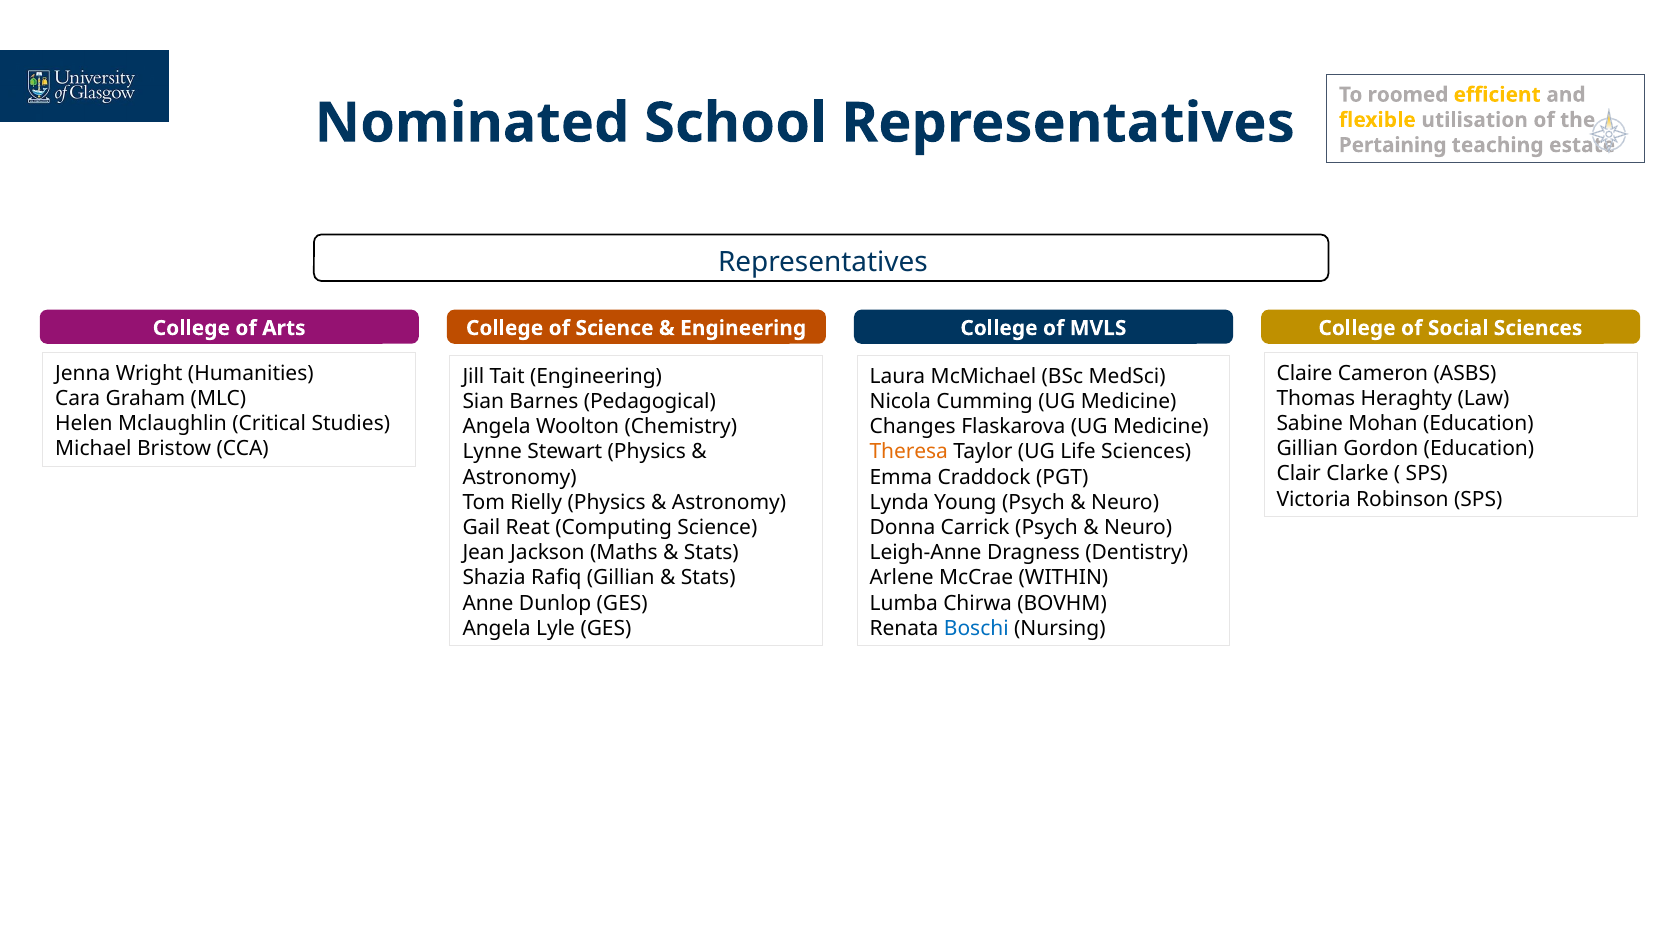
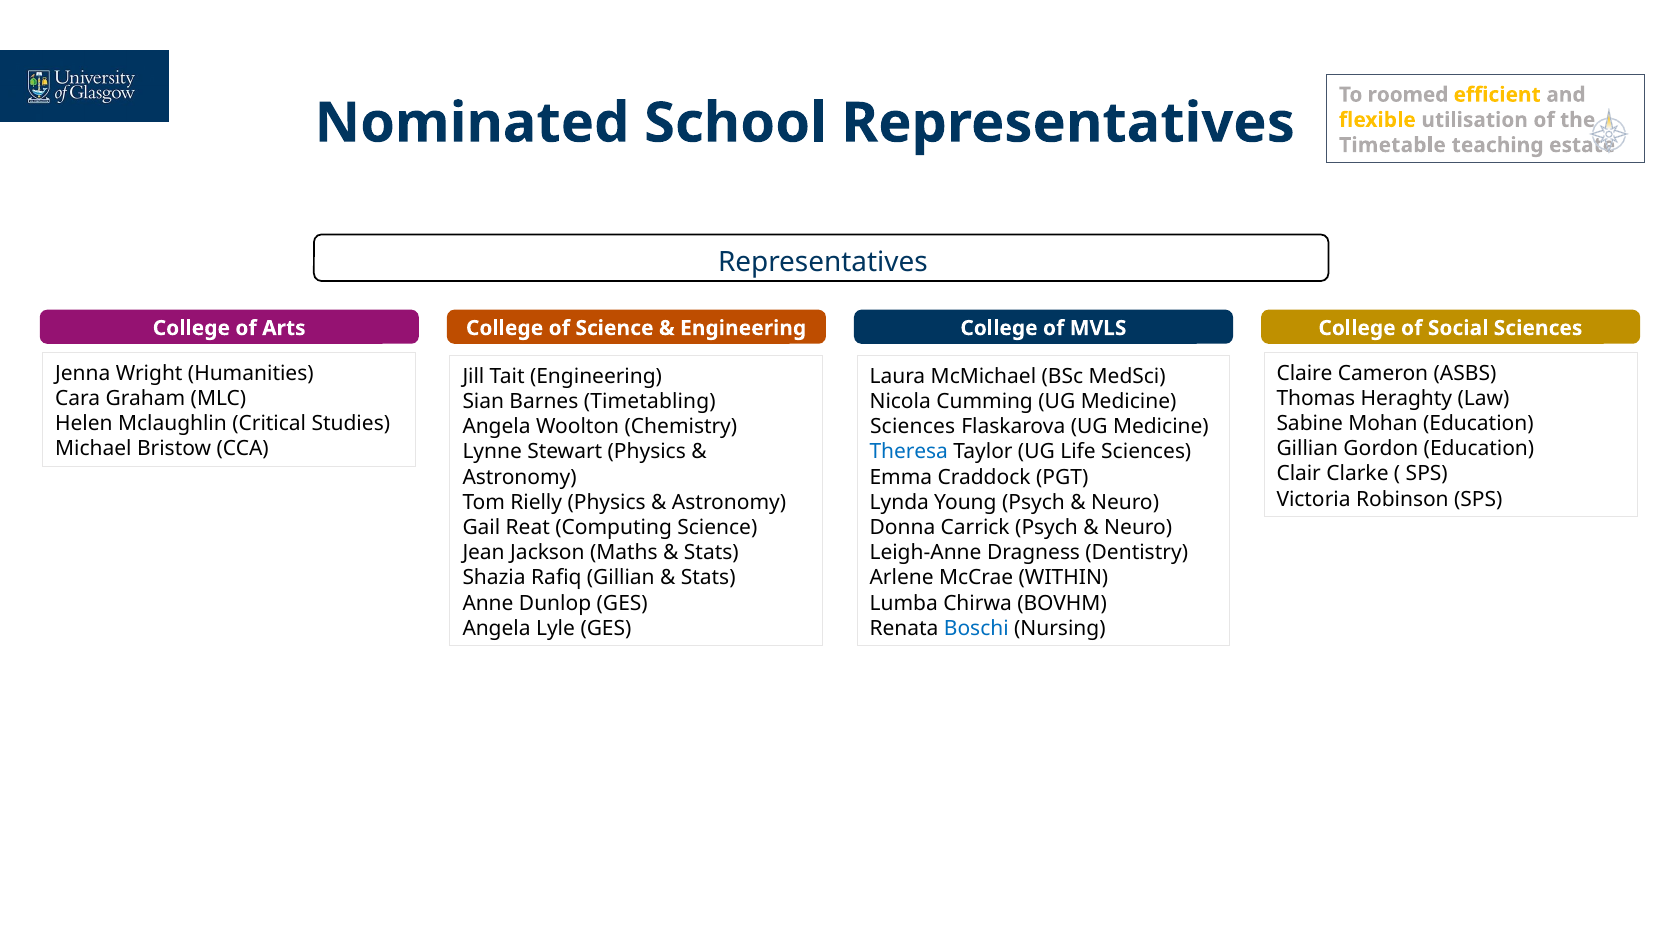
Pertaining: Pertaining -> Timetable (1392, 145)
Pedagogical: Pedagogical -> Timetabling (650, 402)
Changes: Changes -> Sciences (913, 427)
Theresa colour: orange -> blue (909, 452)
